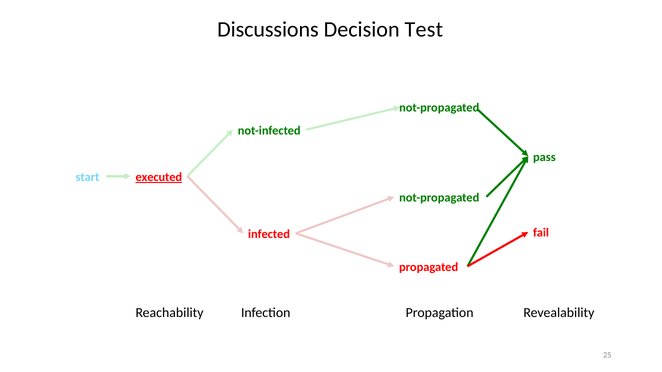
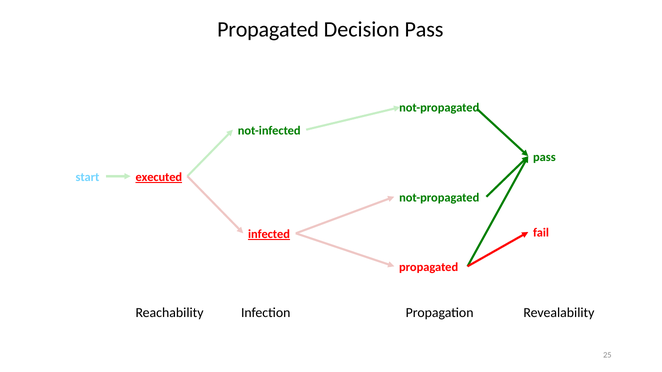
Discussions: Discussions -> Propagated (268, 30)
Decision Test: Test -> Pass (424, 30)
infected underline: none -> present (269, 234)
